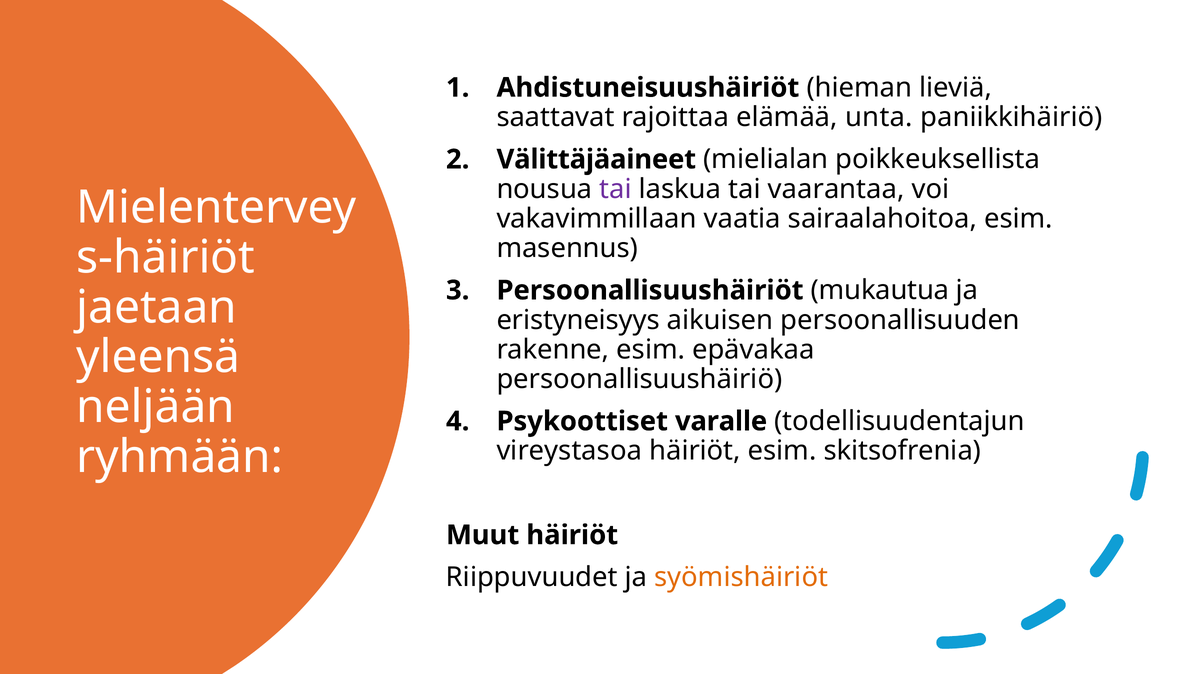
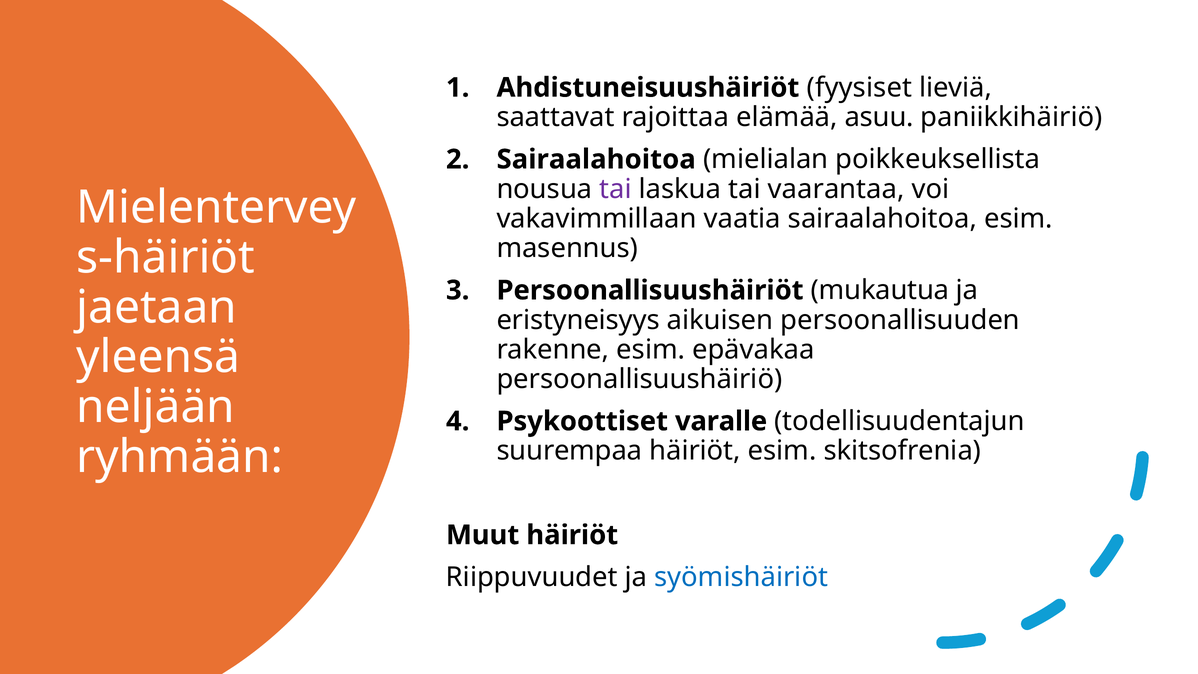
hieman: hieman -> fyysiset (859, 88)
unta: unta -> asuu (879, 117)
Välittäjäaineet: Välittäjäaineet -> Sairaalahoitoa (596, 159)
vireystasoa: vireystasoa -> suurempaa (569, 451)
syömishäiriöt colour: orange -> blue (741, 577)
